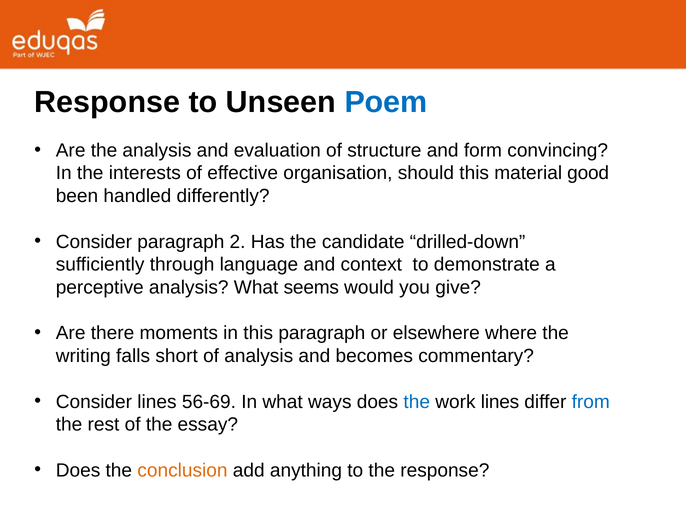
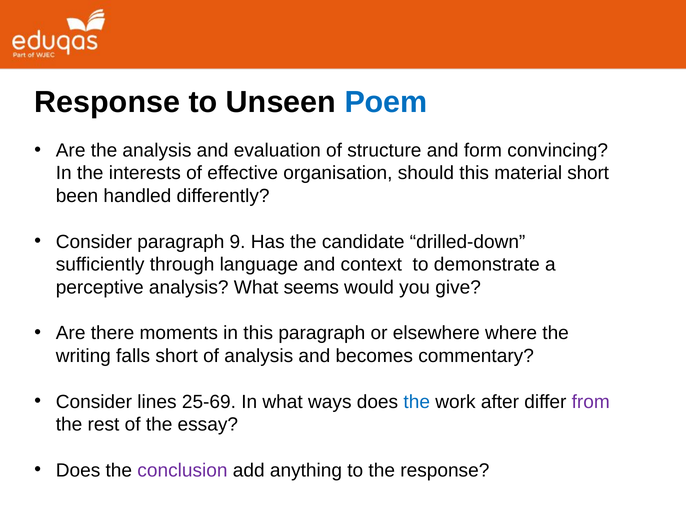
material good: good -> short (588, 173)
2: 2 -> 9 (238, 242)
56-69: 56-69 -> 25-69 (209, 402)
work lines: lines -> after (500, 402)
from colour: blue -> purple (591, 402)
conclusion colour: orange -> purple (182, 471)
